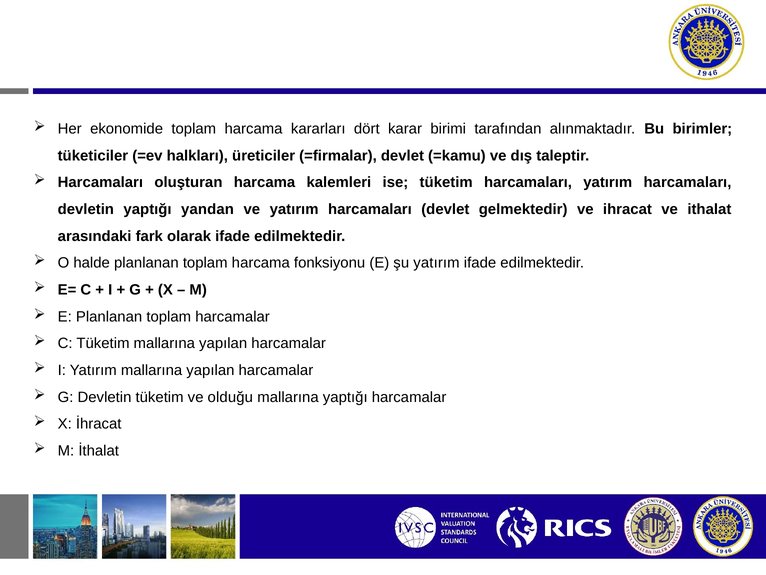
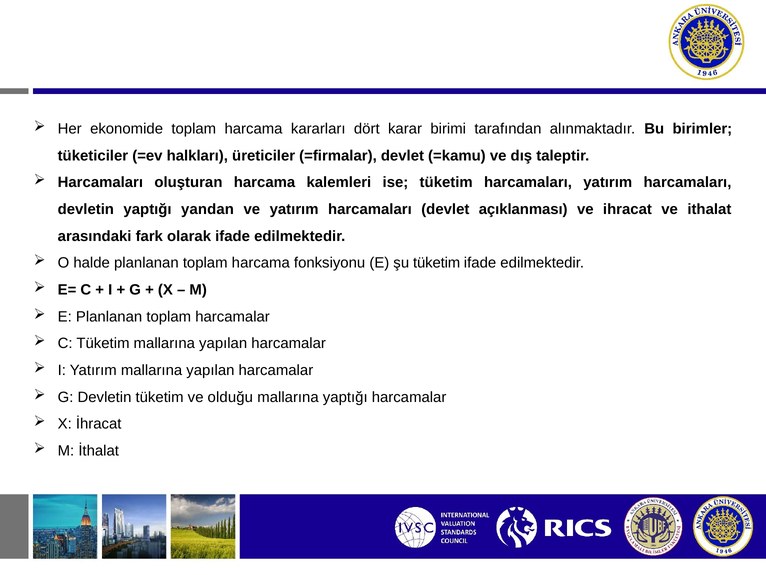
gelmektedir: gelmektedir -> açıklanması (523, 209)
şu yatırım: yatırım -> tüketim (437, 263)
